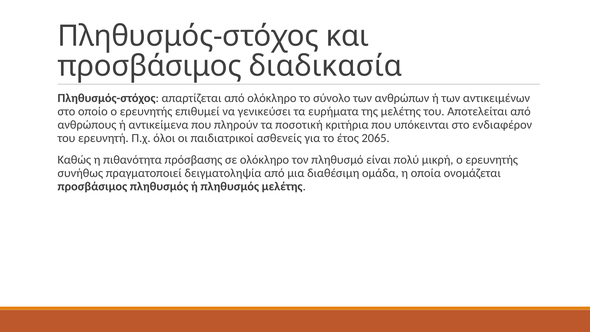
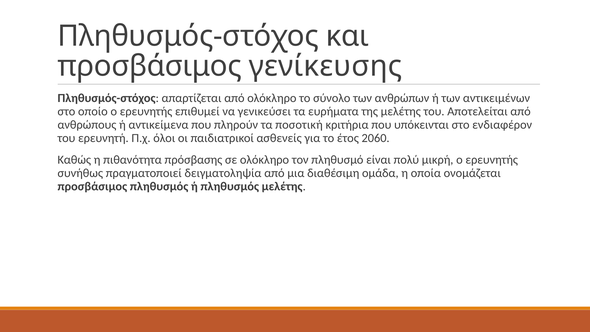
διαδικασία: διαδικασία -> γενίκευσης (325, 66)
2065: 2065 -> 2060 (376, 138)
